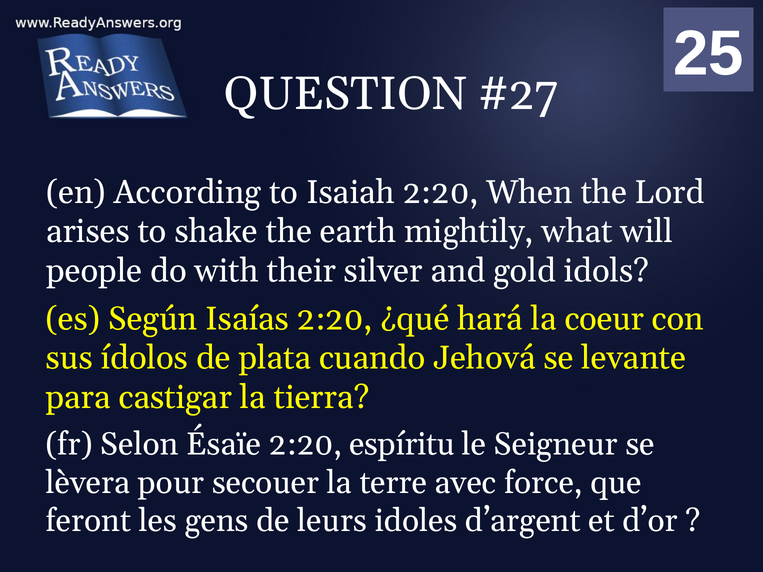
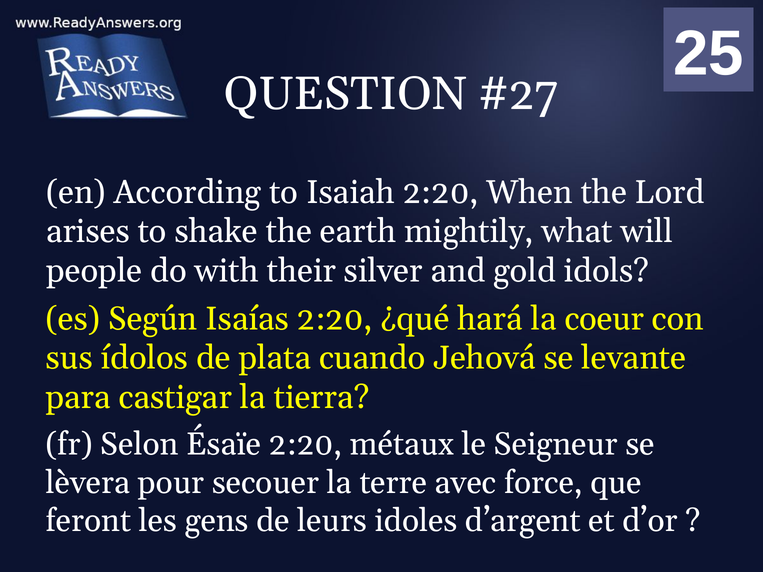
espíritu: espíritu -> métaux (402, 445)
